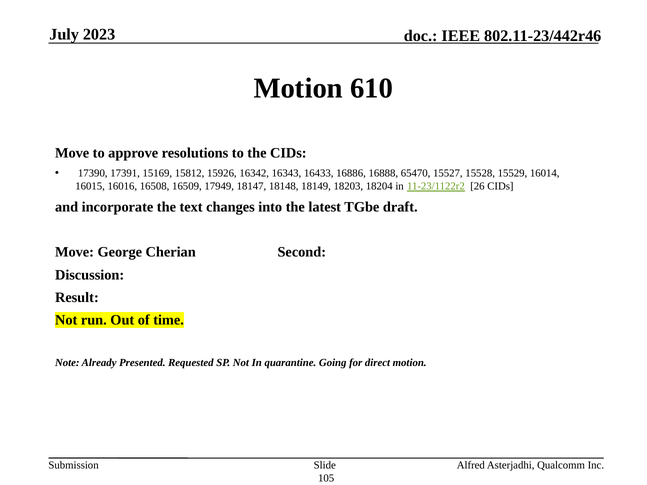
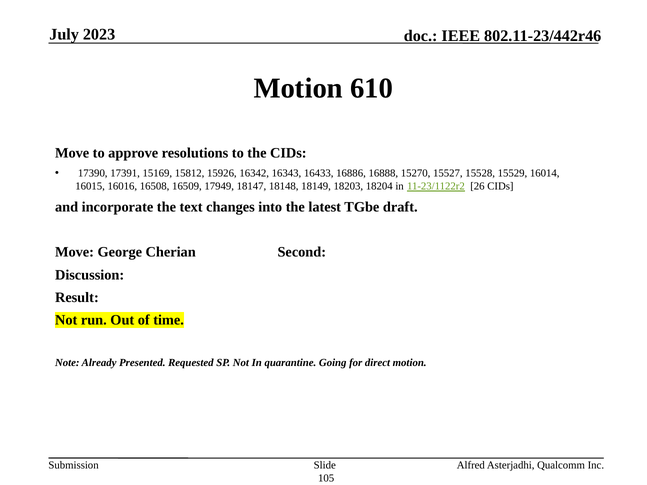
65470: 65470 -> 15270 (416, 173)
